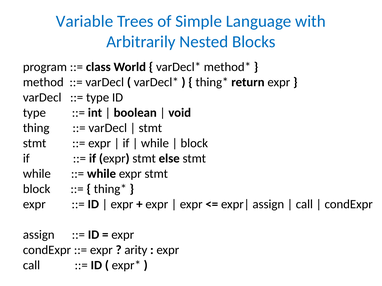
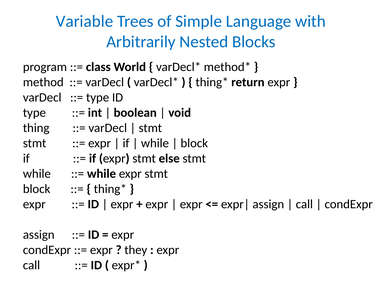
arity: arity -> they (136, 250)
